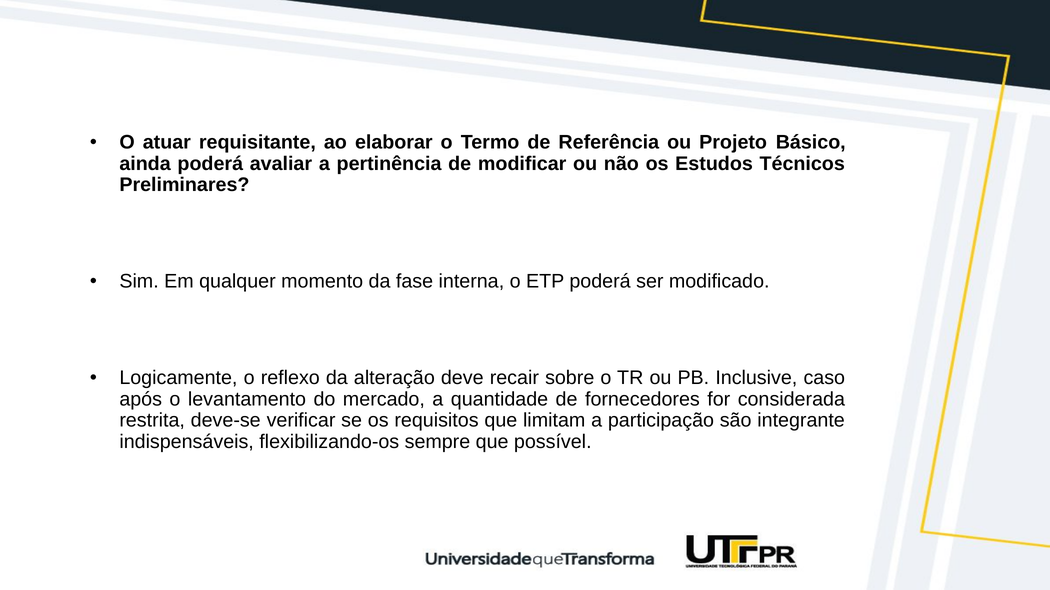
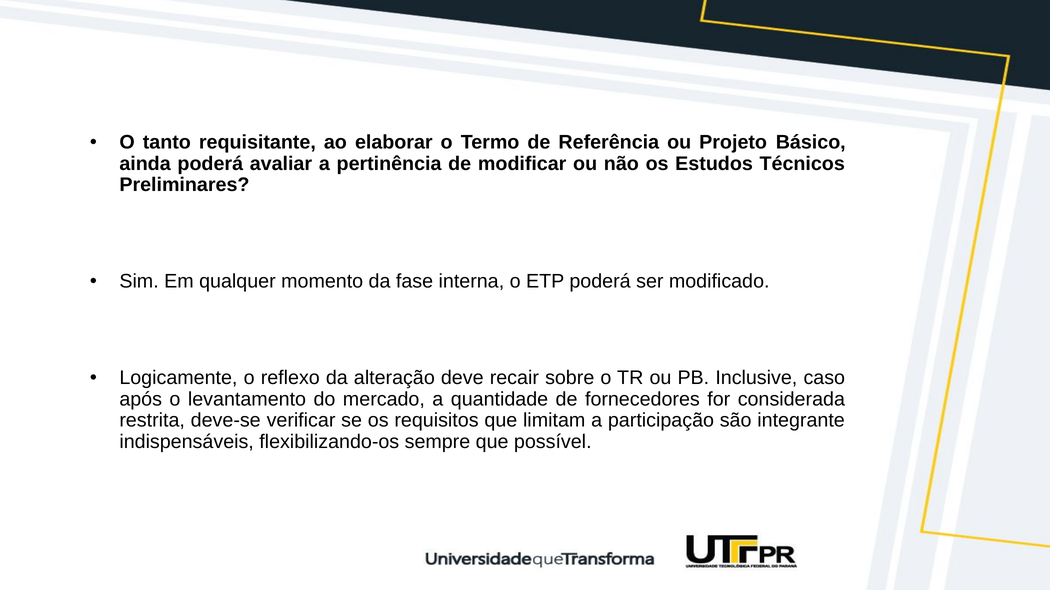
atuar: atuar -> tanto (167, 143)
